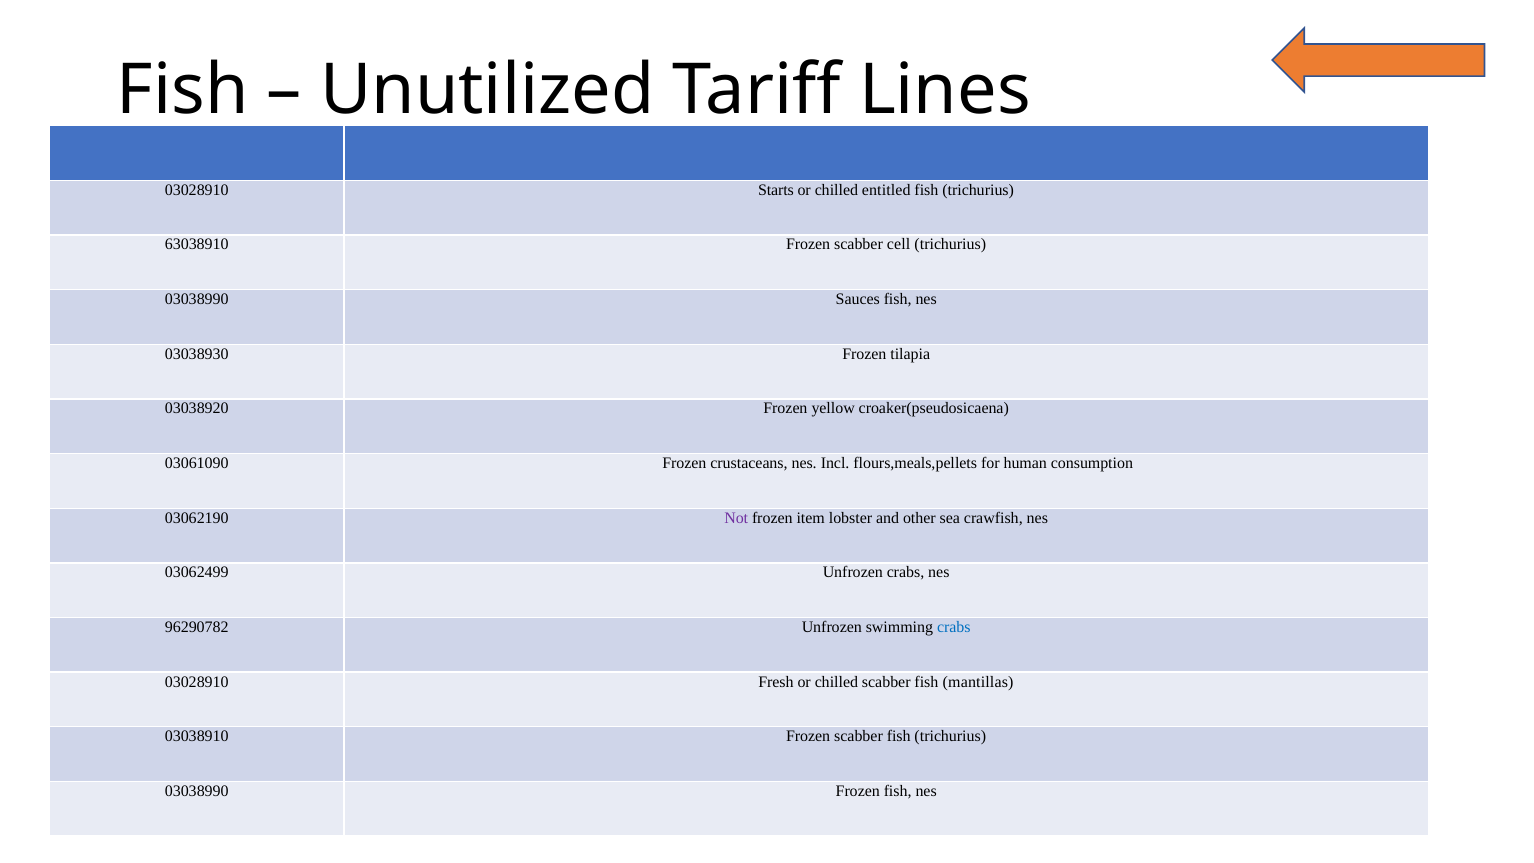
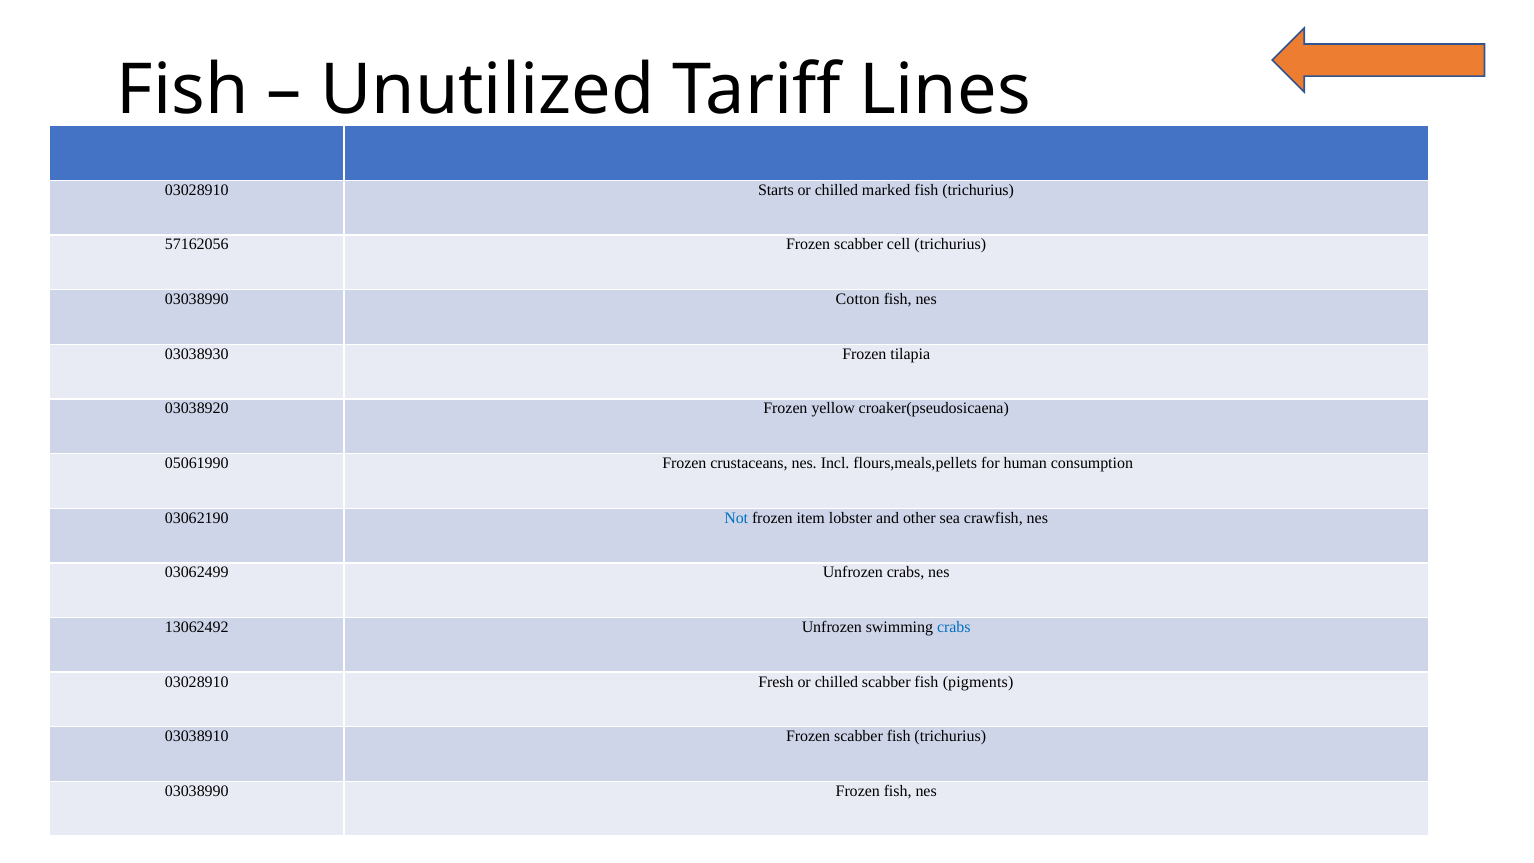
entitled: entitled -> marked (886, 190)
63038910: 63038910 -> 57162056 (197, 245)
Sauces: Sauces -> Cotton (858, 299)
03061090: 03061090 -> 05061990 (197, 463)
Not colour: purple -> blue (736, 518)
96290782: 96290782 -> 13062492 (197, 627)
mantillas: mantillas -> pigments (978, 682)
